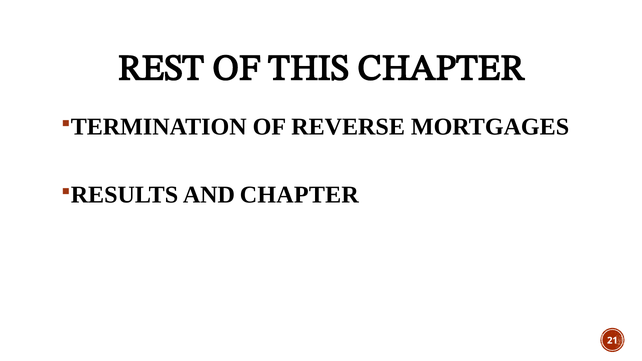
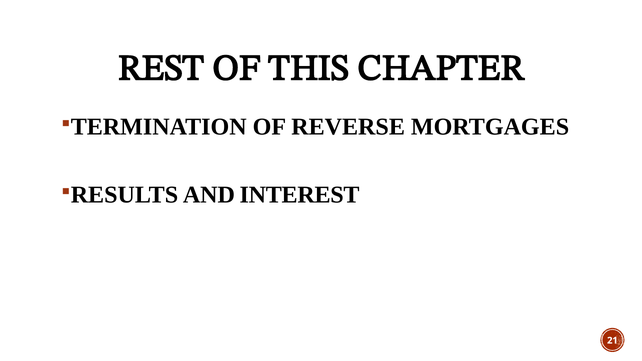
AND CHAPTER: CHAPTER -> INTEREST (300, 195)
